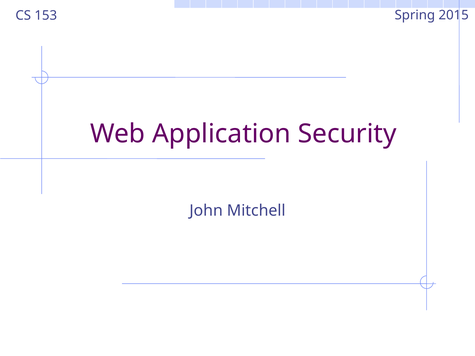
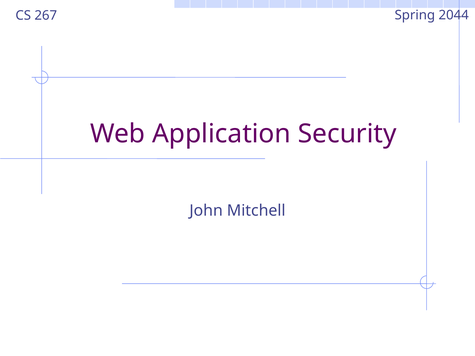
153: 153 -> 267 (46, 15)
2015: 2015 -> 2044 (454, 15)
